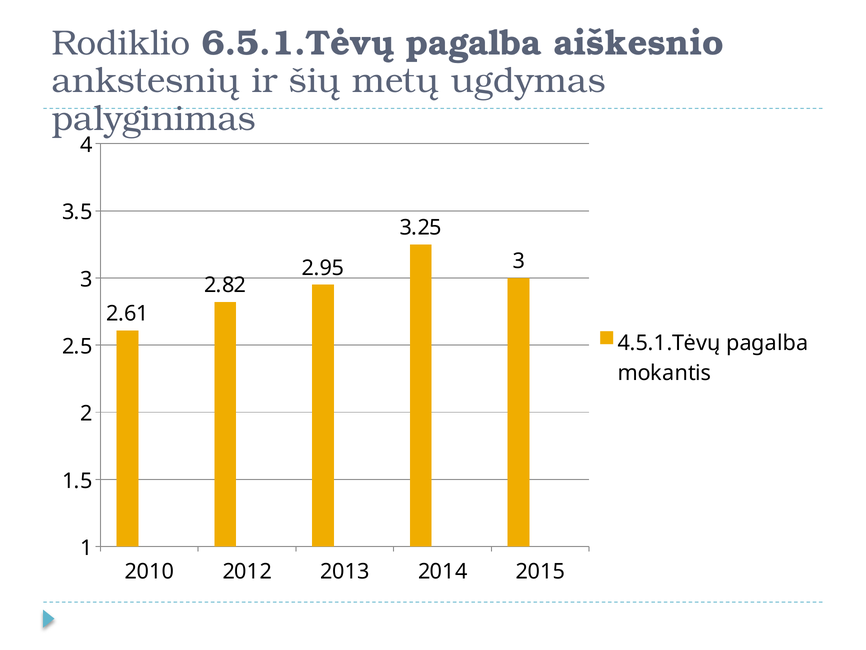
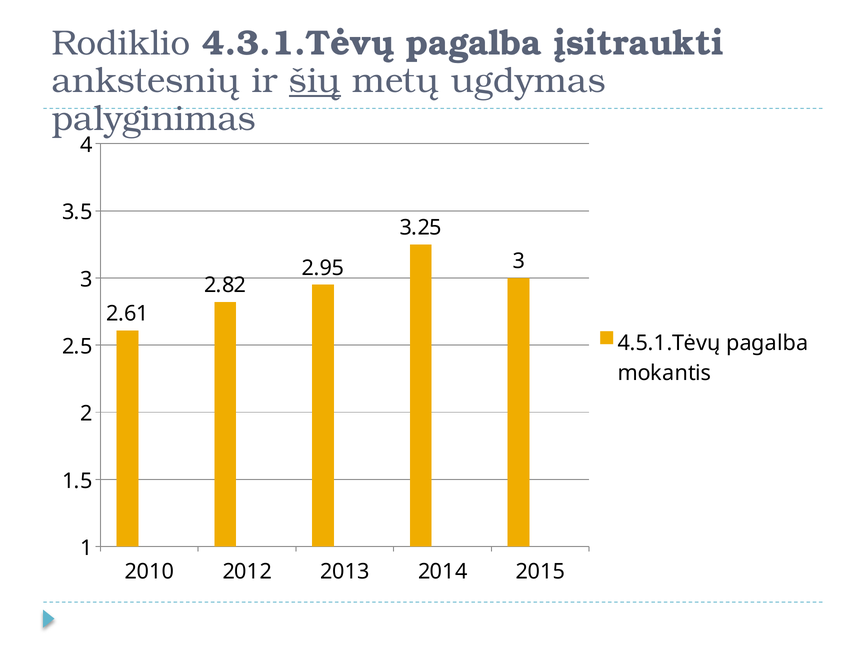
6.5.1.Tėvų: 6.5.1.Tėvų -> 4.3.1.Tėvų (298, 43)
aiškesnio: aiškesnio -> įsitraukti (639, 43)
šių underline: none -> present (315, 81)
